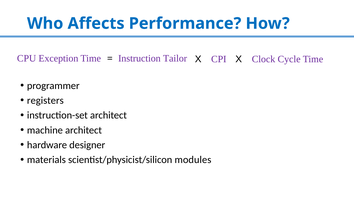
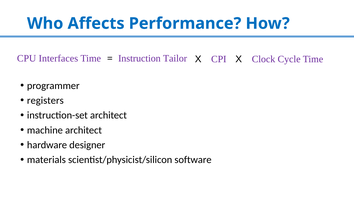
Exception: Exception -> Interfaces (58, 58)
modules: modules -> software (193, 160)
